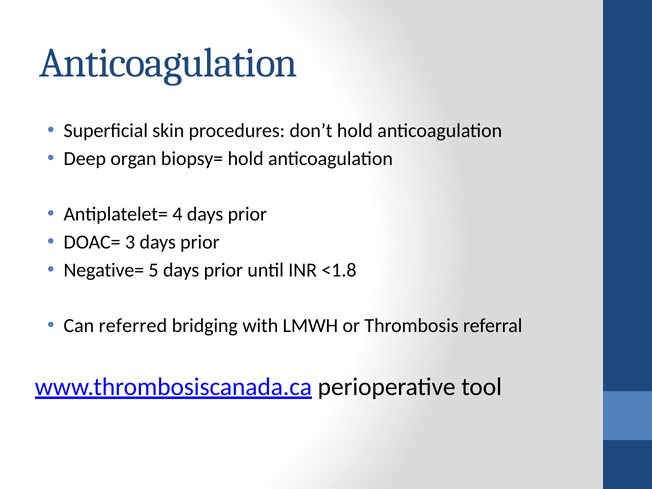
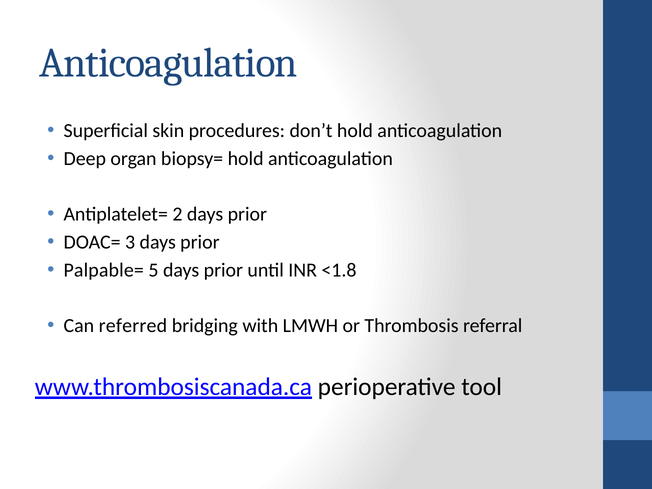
4: 4 -> 2 (177, 214)
Negative=: Negative= -> Palpable= (104, 270)
